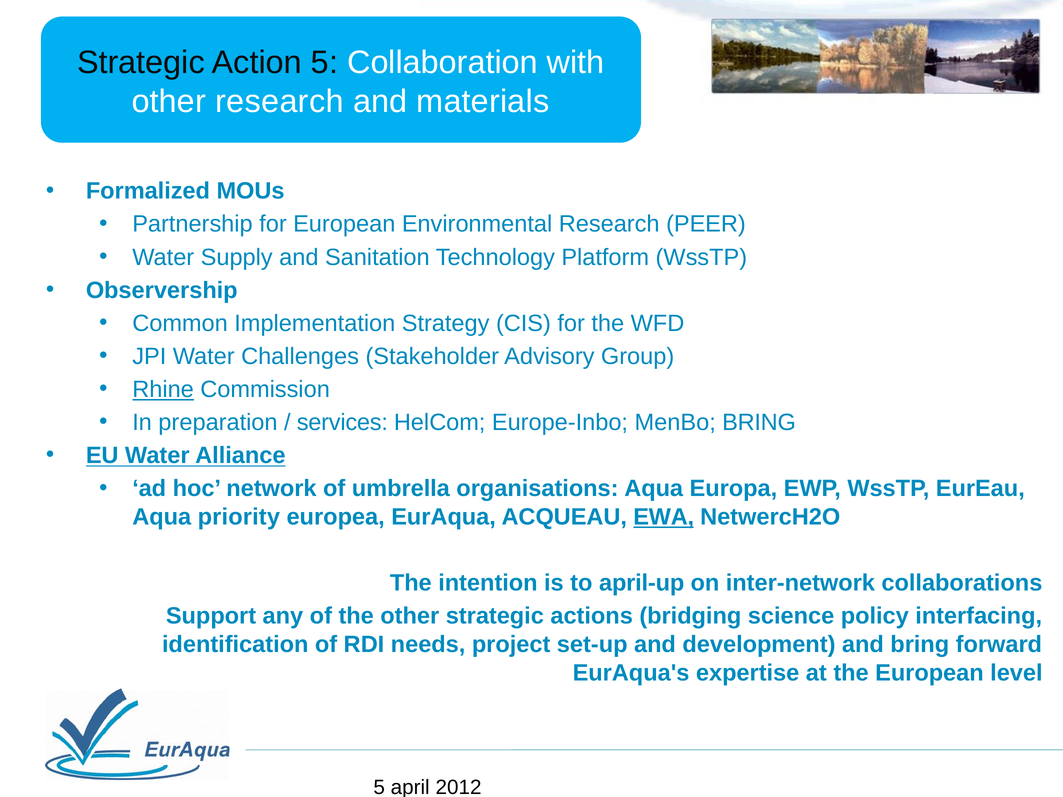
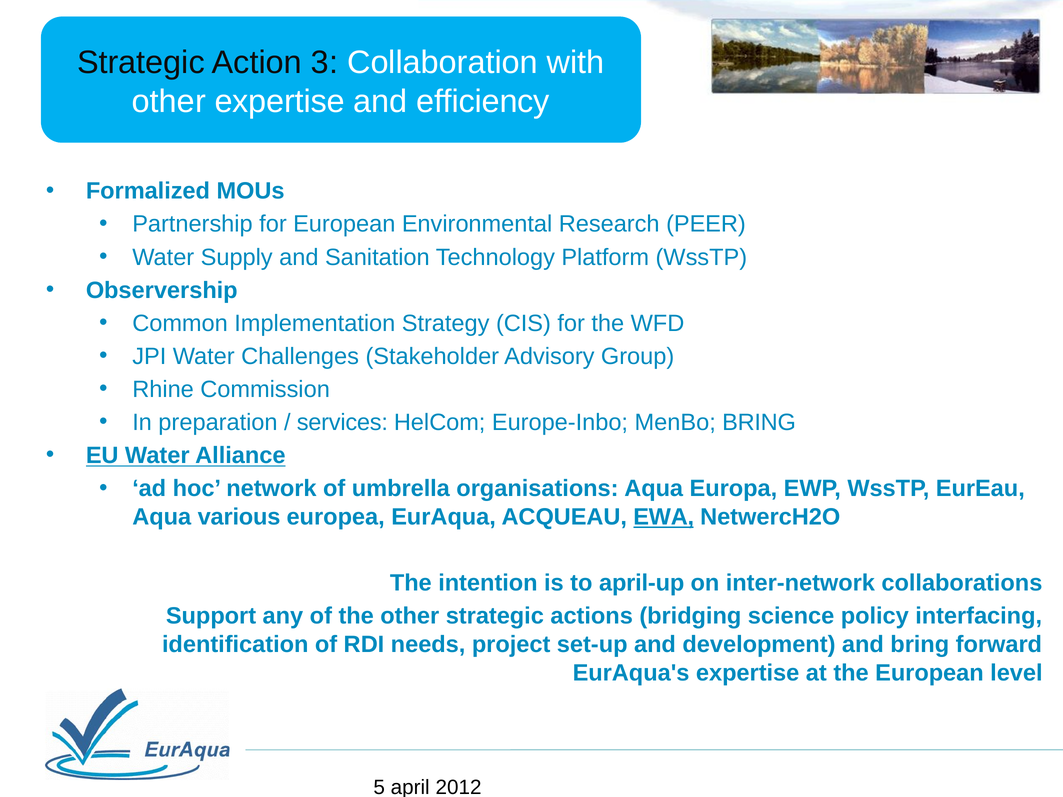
Action 5: 5 -> 3 (324, 62)
other research: research -> expertise (280, 101)
materials: materials -> efficiency (483, 101)
Rhine underline: present -> none (163, 390)
priority: priority -> various (239, 517)
